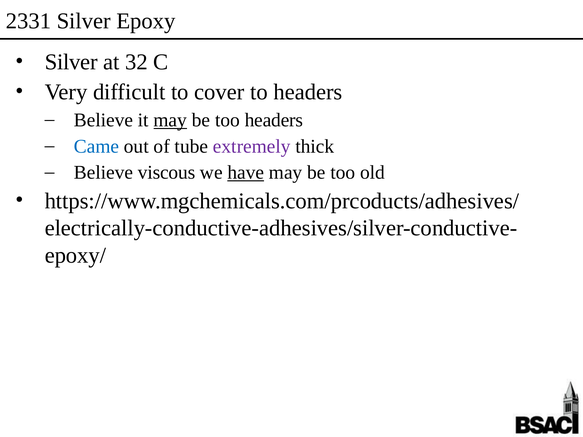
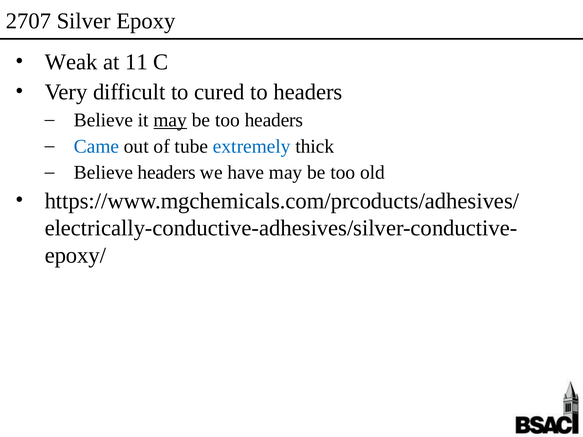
2331: 2331 -> 2707 (28, 21)
Silver: Silver -> Weak (71, 62)
32: 32 -> 11 (136, 62)
cover: cover -> cured (219, 92)
extremely colour: purple -> blue (252, 146)
Believe viscous: viscous -> headers (167, 173)
have underline: present -> none (246, 173)
